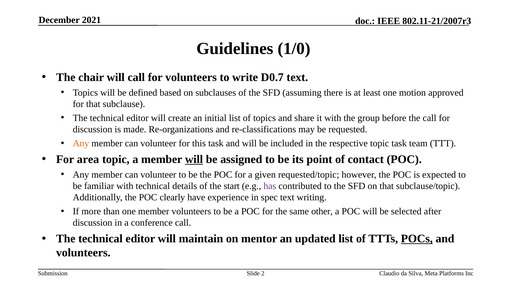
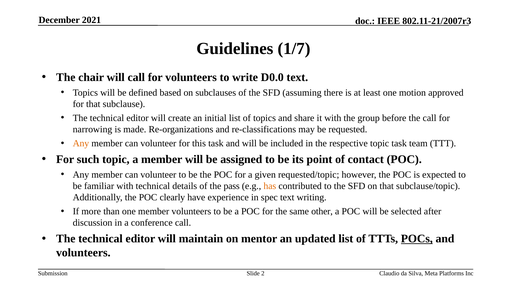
1/0: 1/0 -> 1/7 (294, 49)
D0.7: D0.7 -> D0.0 (272, 77)
discussion: discussion -> narrowing (92, 130)
area: area -> such (88, 160)
will underline: present -> none (194, 160)
start: start -> pass (232, 186)
has colour: purple -> orange (270, 186)
